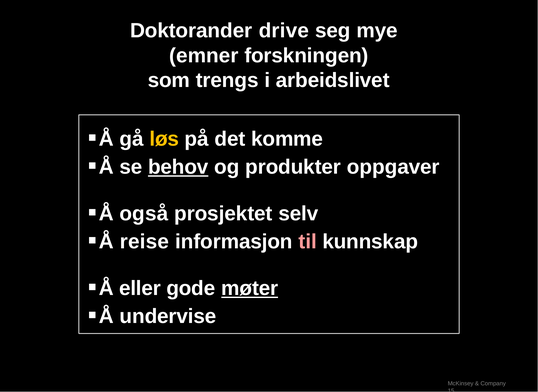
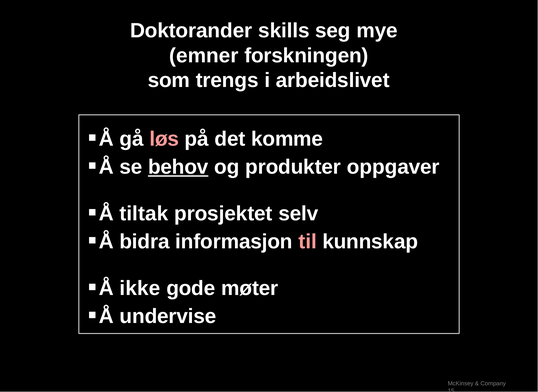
drive: drive -> skills (284, 30)
løs colour: yellow -> pink (164, 139)
også: også -> tiltak (144, 214)
reise: reise -> bidra (145, 242)
eller: eller -> ikke (140, 288)
møter underline: present -> none (250, 288)
